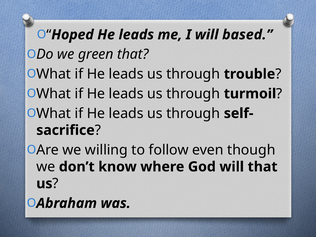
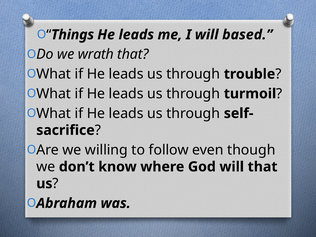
Hoped: Hoped -> Things (73, 35)
green: green -> wrath (96, 54)
